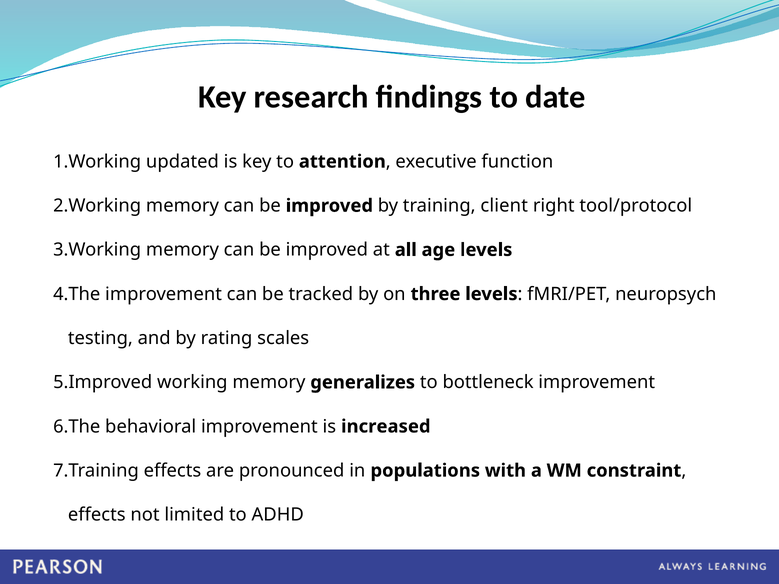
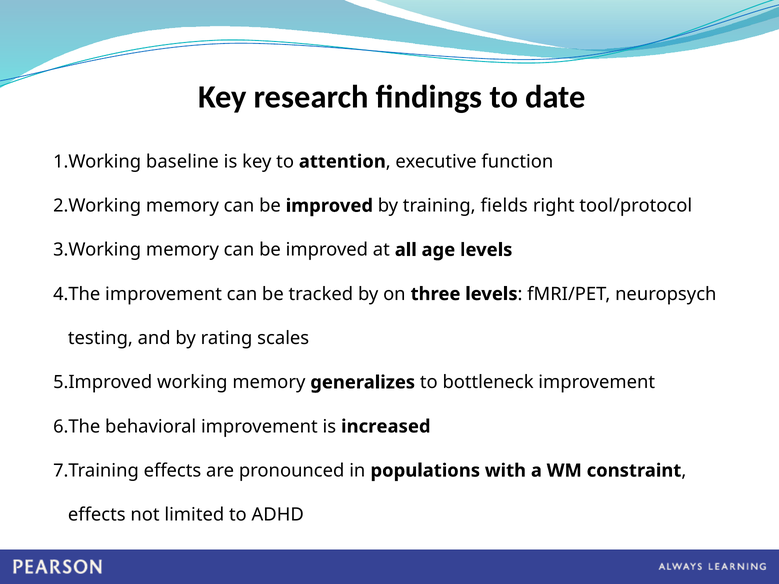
updated: updated -> baseline (182, 162)
client: client -> fields (504, 206)
